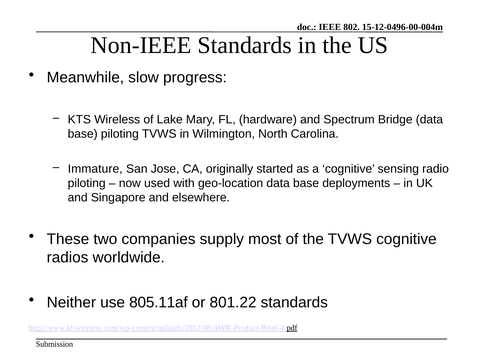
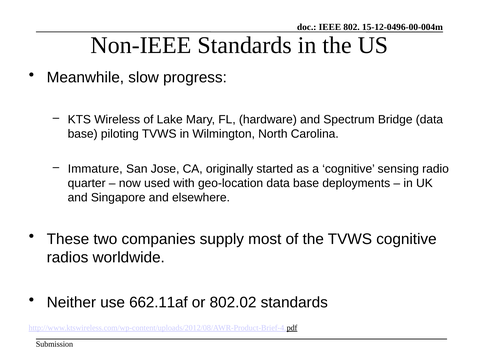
piloting: piloting -> quarter (87, 183)
805.11af: 805.11af -> 662.11af (158, 303)
801.22: 801.22 -> 802.02 (233, 303)
